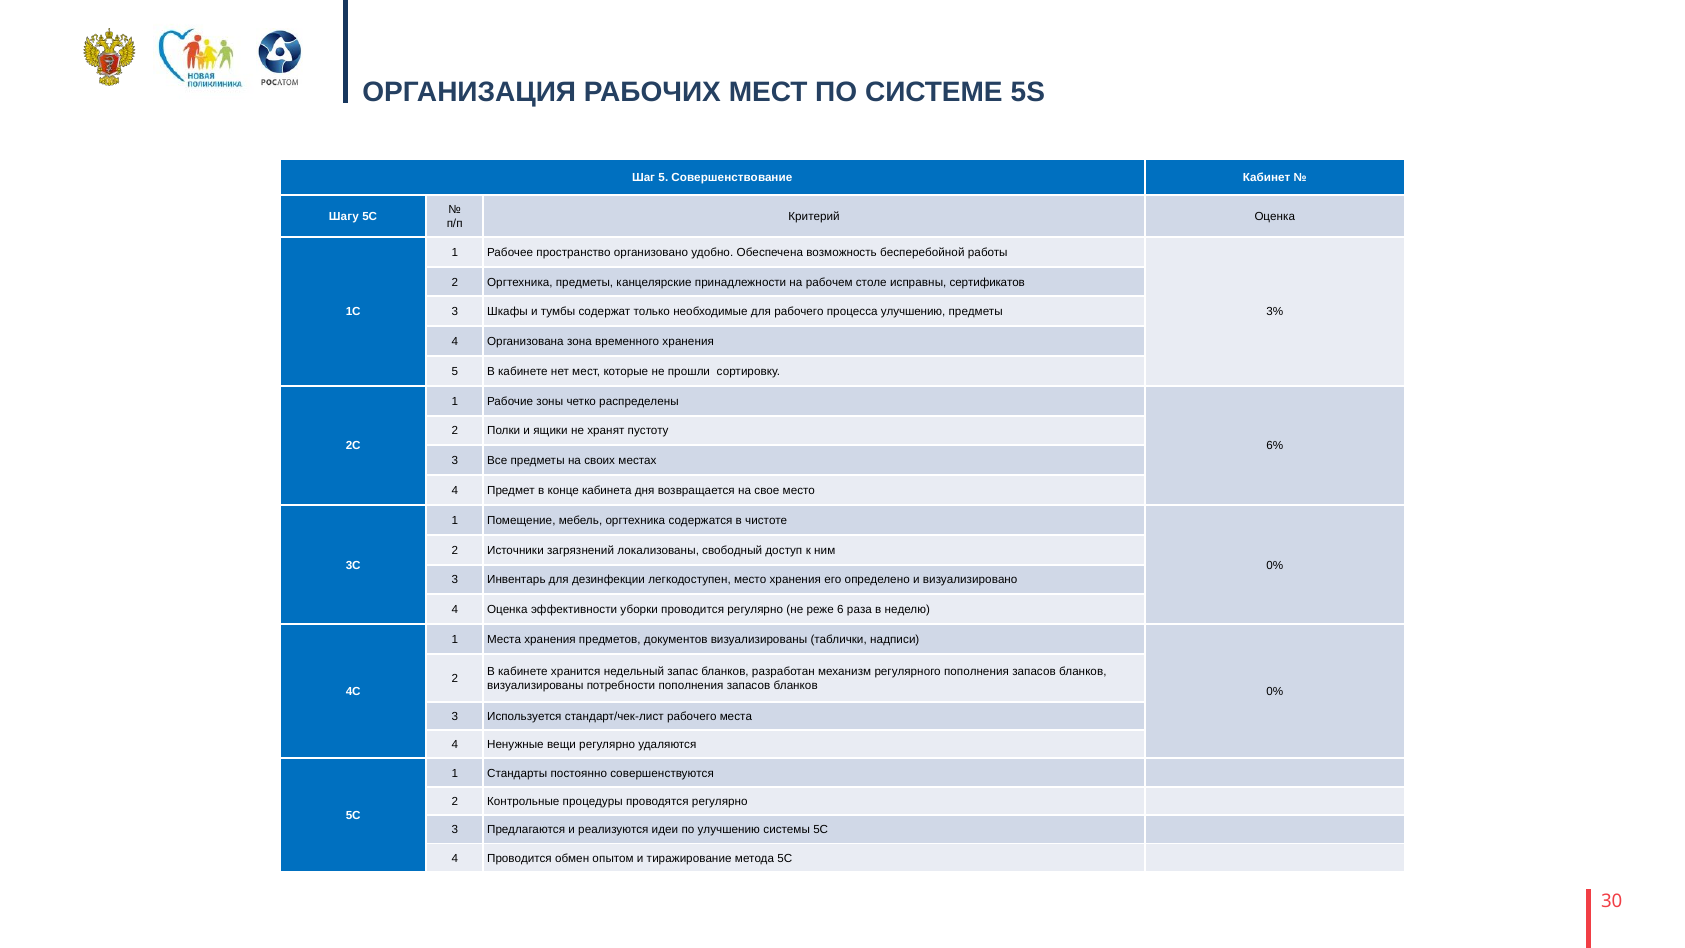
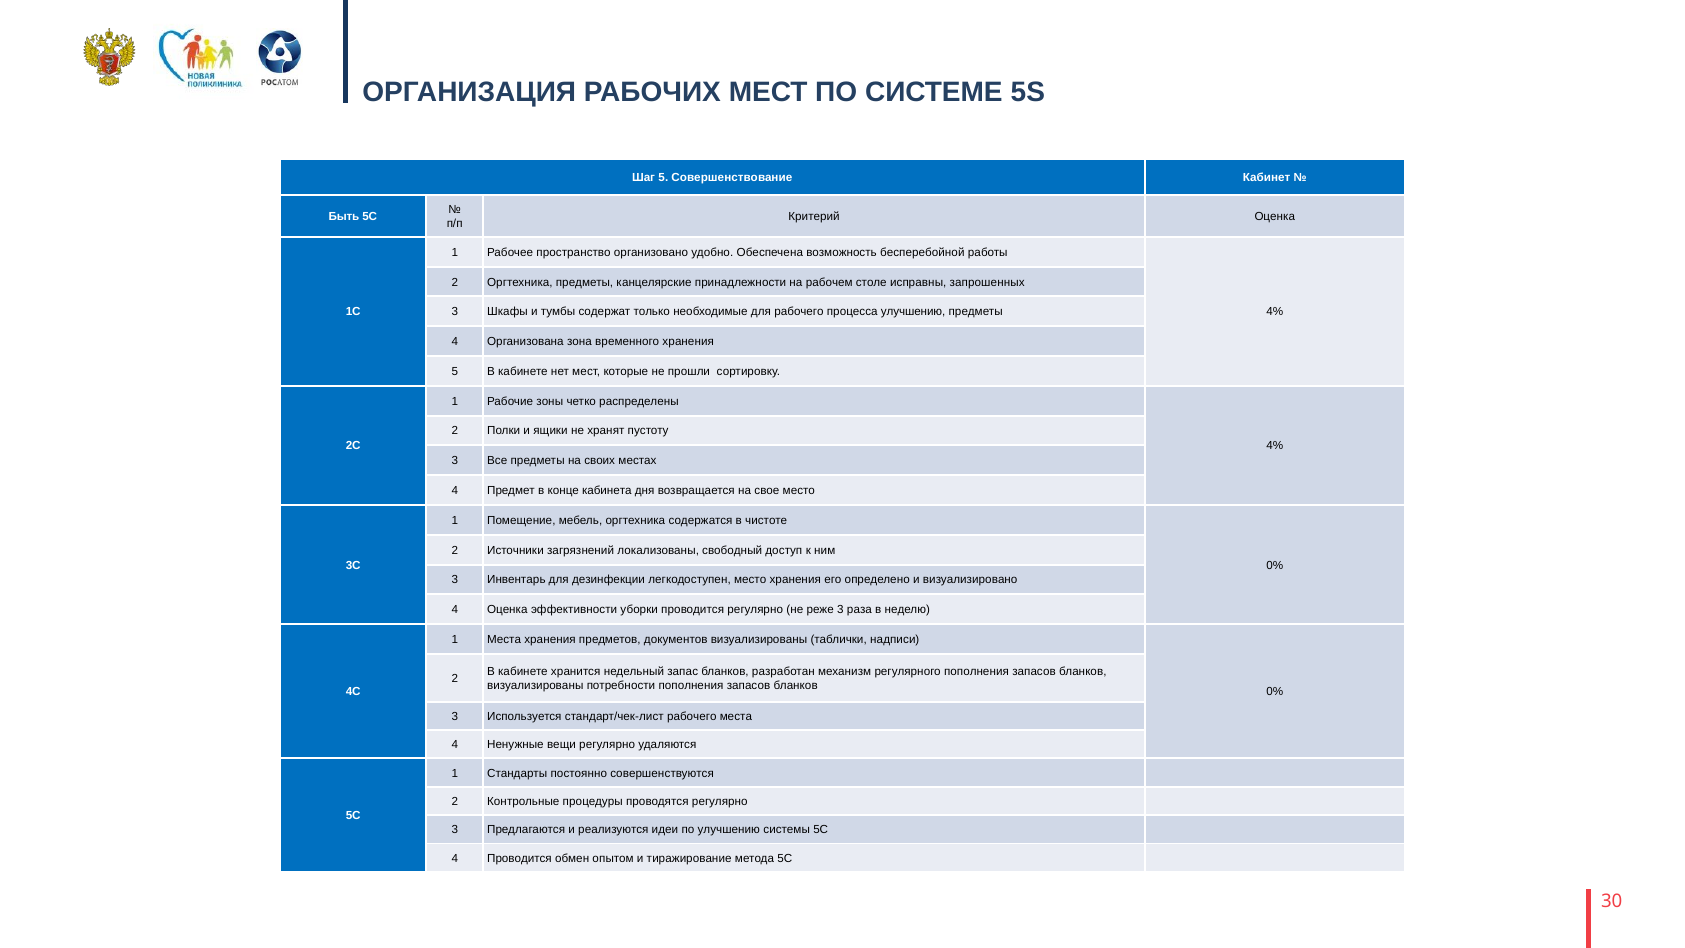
Шагу: Шагу -> Быть (344, 217)
сертификатов: сертификатов -> запрошенных (987, 282)
3%: 3% -> 4% (1275, 312)
6%: 6% -> 4% (1275, 446)
реже 6: 6 -> 3 (840, 610)
